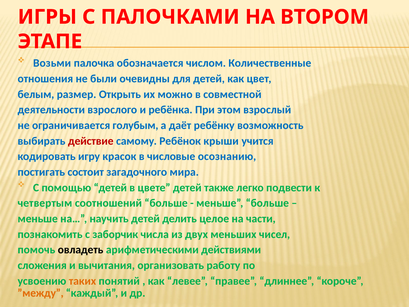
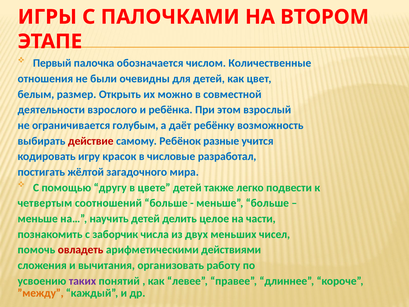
Возьми: Возьми -> Первый (52, 63)
крыши: крыши -> разные (221, 141)
осознанию: осознанию -> разработал (227, 156)
состоит: состоит -> жёлтой (86, 172)
помощью детей: детей -> другу (110, 187)
овладеть colour: black -> red (81, 250)
таких colour: orange -> purple (82, 281)
